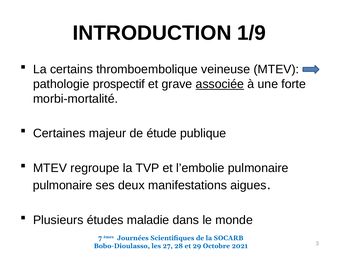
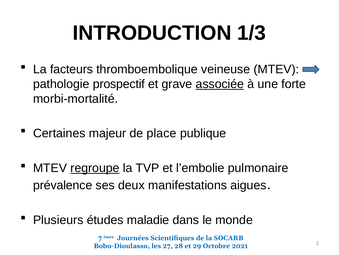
1/9: 1/9 -> 1/3 (252, 33)
certains: certains -> facteurs (72, 69)
étude: étude -> place (162, 133)
regroupe underline: none -> present (95, 168)
pulmonaire: pulmonaire -> prévalence (63, 185)
